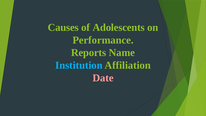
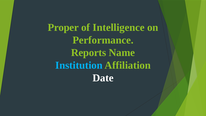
Causes: Causes -> Proper (63, 27)
Adolescents: Adolescents -> Intelligence (119, 27)
Date colour: pink -> white (103, 78)
